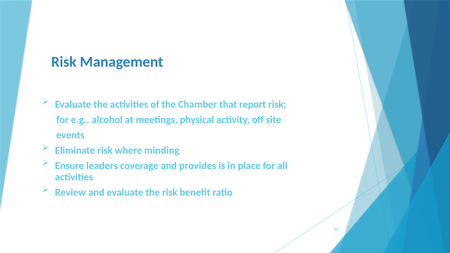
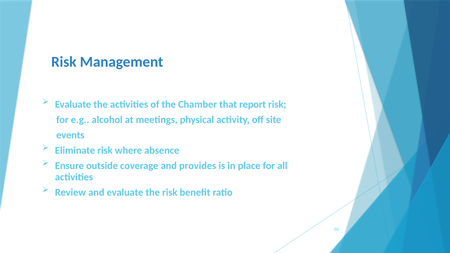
minding: minding -> absence (162, 151)
leaders: leaders -> outside (102, 166)
